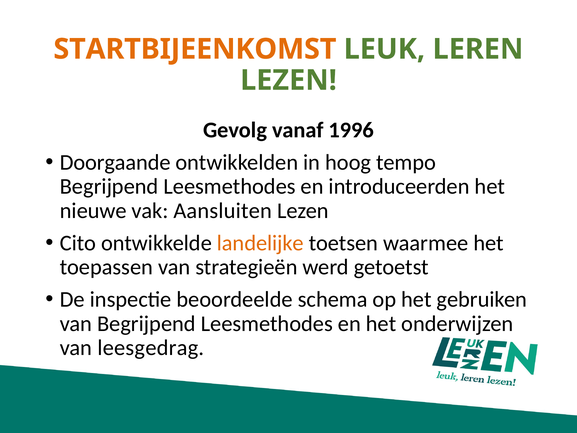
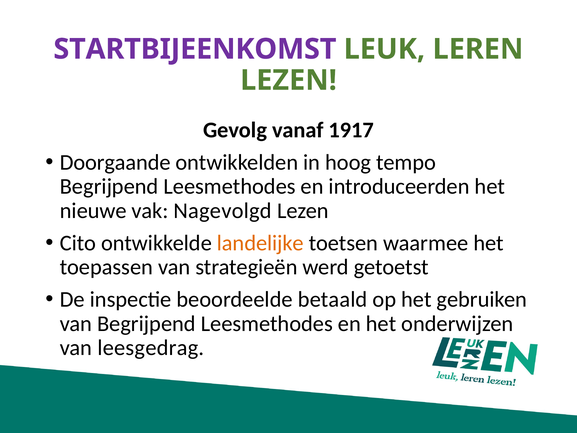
STARTBIJEENKOMST colour: orange -> purple (195, 49)
1996: 1996 -> 1917 (351, 130)
Aansluiten: Aansluiten -> Nagevolgd (223, 211)
schema: schema -> betaald (333, 299)
